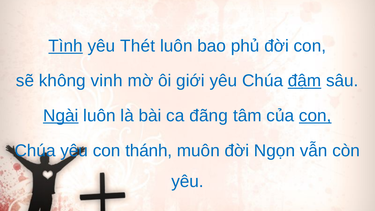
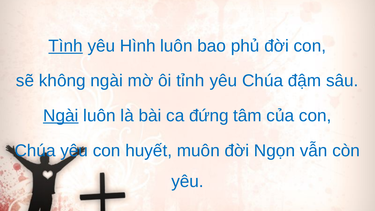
Thét: Thét -> Hình (138, 46)
không vinh: vinh -> ngài (107, 81)
giới: giới -> tỉnh (190, 81)
đậm underline: present -> none (305, 81)
đãng: đãng -> đứng (209, 116)
con underline: present -> none (315, 116)
thánh: thánh -> huyết (149, 151)
